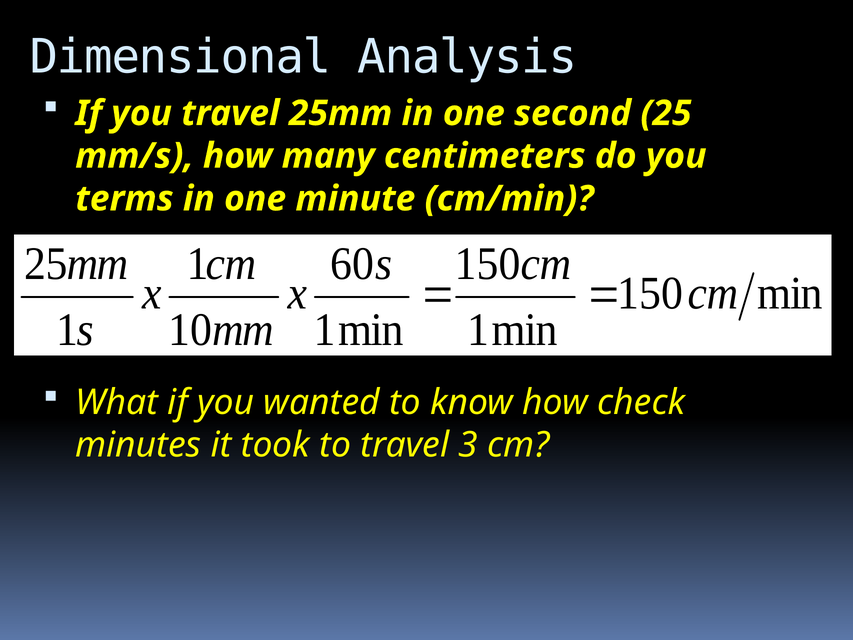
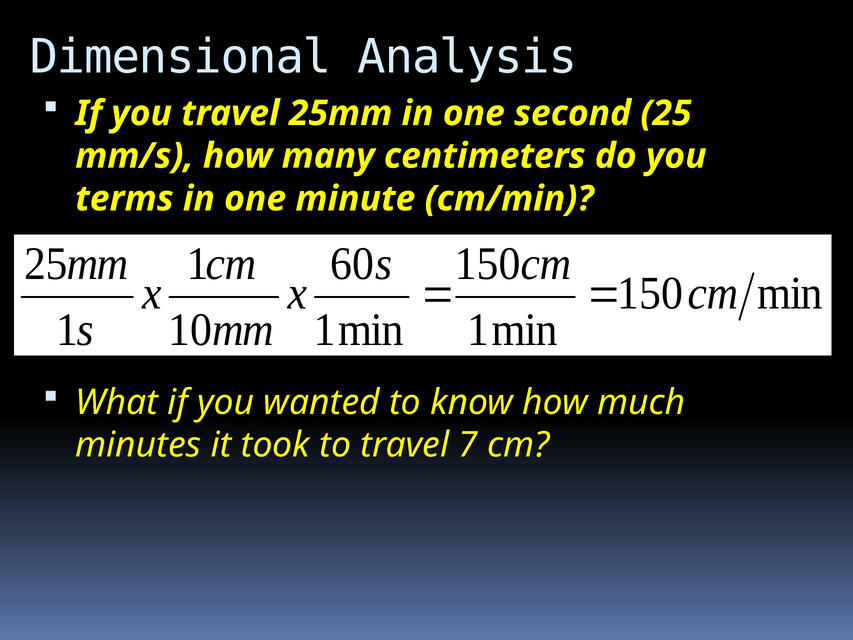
check: check -> much (641, 402)
3: 3 -> 7 (468, 445)
